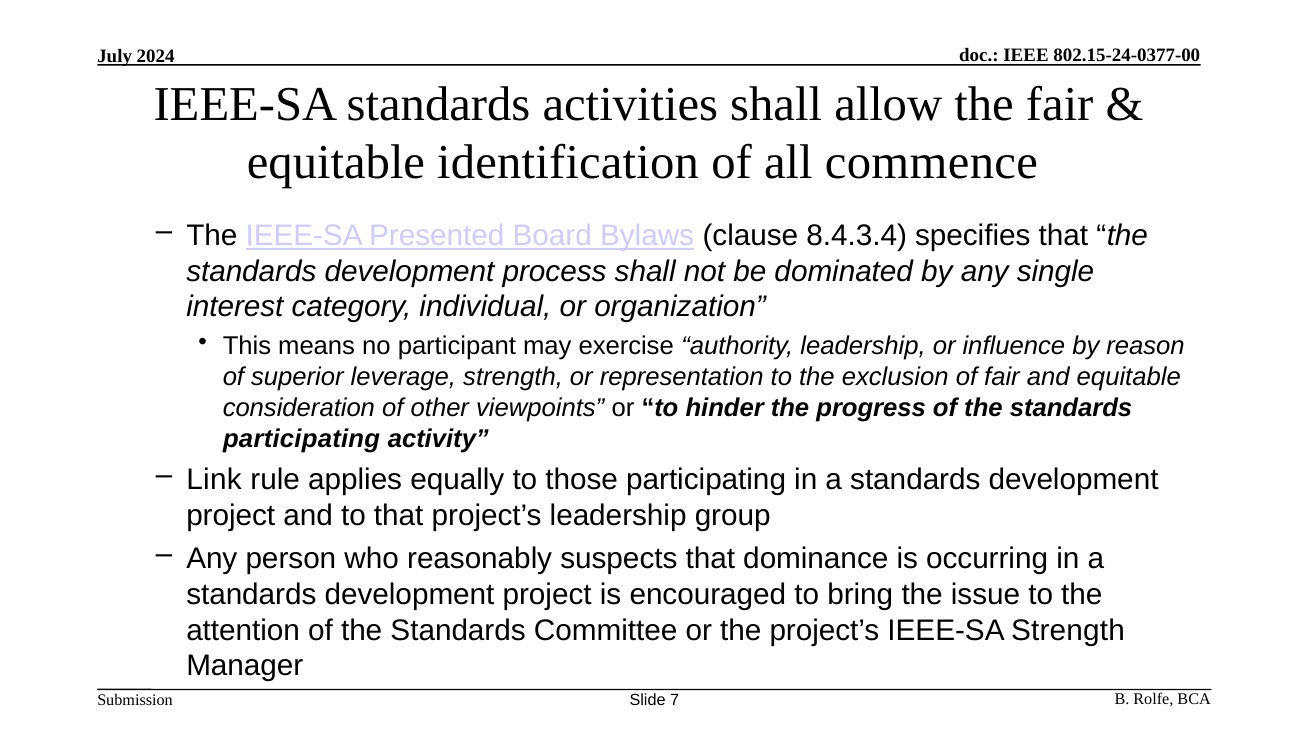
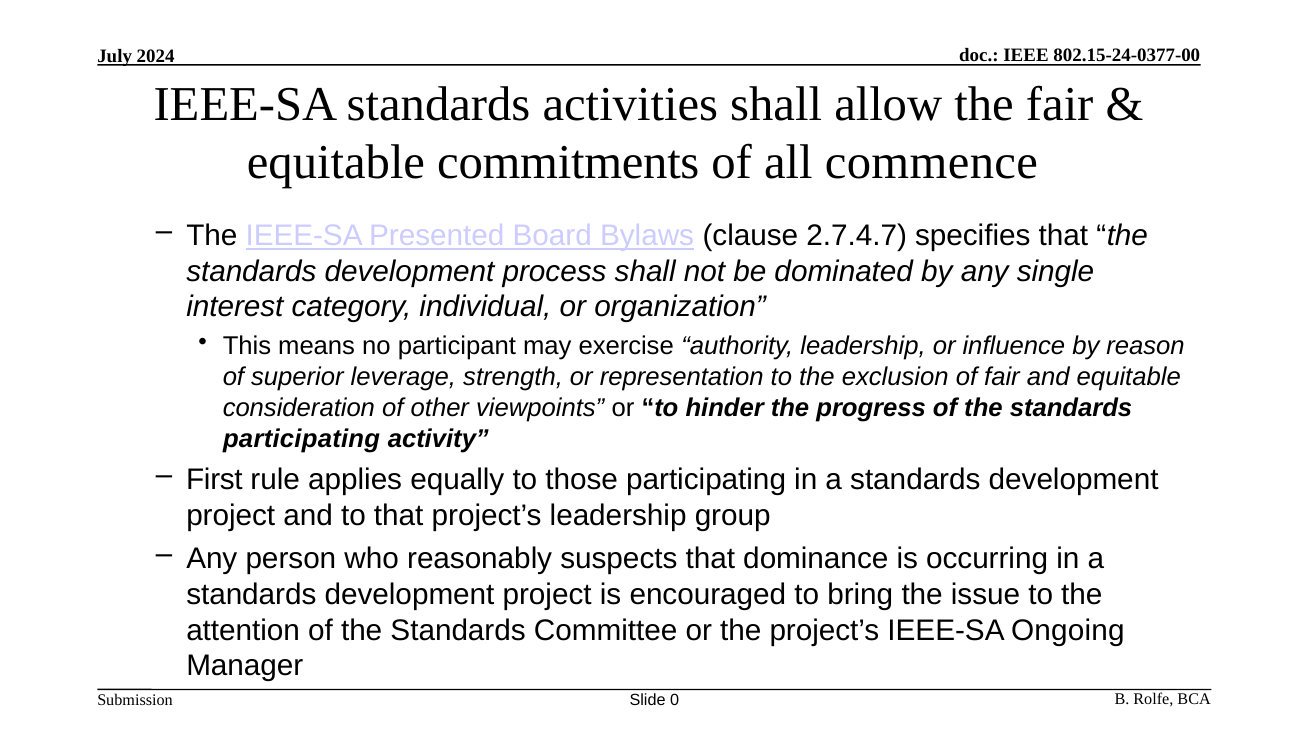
identification: identification -> commitments (568, 162)
8.4.3.4: 8.4.3.4 -> 2.7.4.7 (857, 236)
Link: Link -> First (214, 480)
IEEE-SA Strength: Strength -> Ongoing (1068, 630)
7: 7 -> 0 (675, 700)
